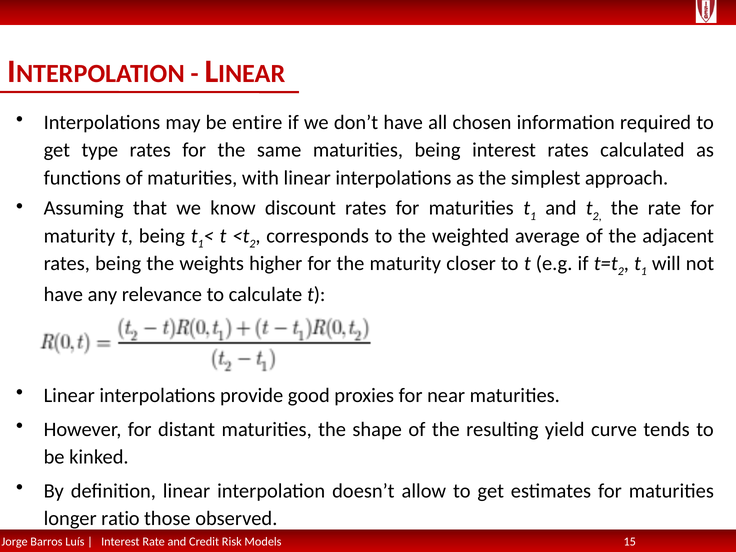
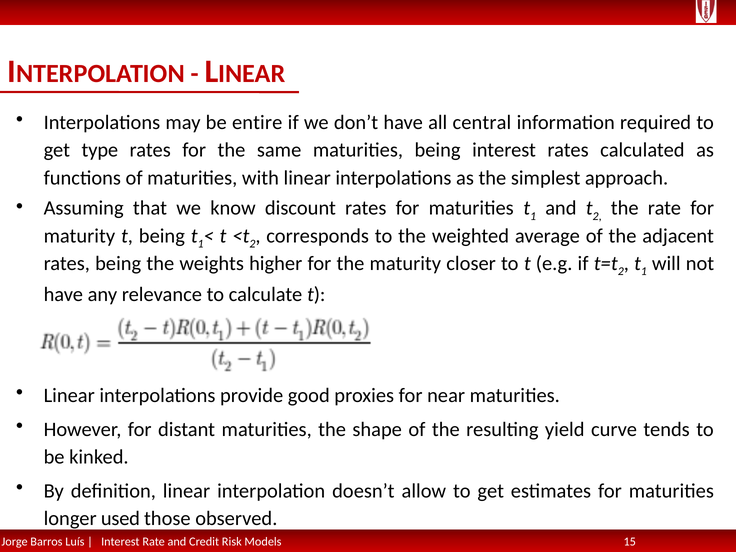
chosen: chosen -> central (482, 123)
ratio: ratio -> used (120, 518)
